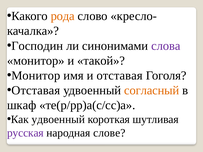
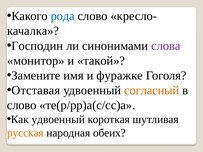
рода colour: orange -> blue (63, 16)
Монитор: Монитор -> Замените (36, 76)
и отставая: отставая -> фуражке (120, 76)
шкаф: шкаф -> слово (22, 105)
русская colour: purple -> orange (25, 133)
слове: слове -> обеих (109, 133)
